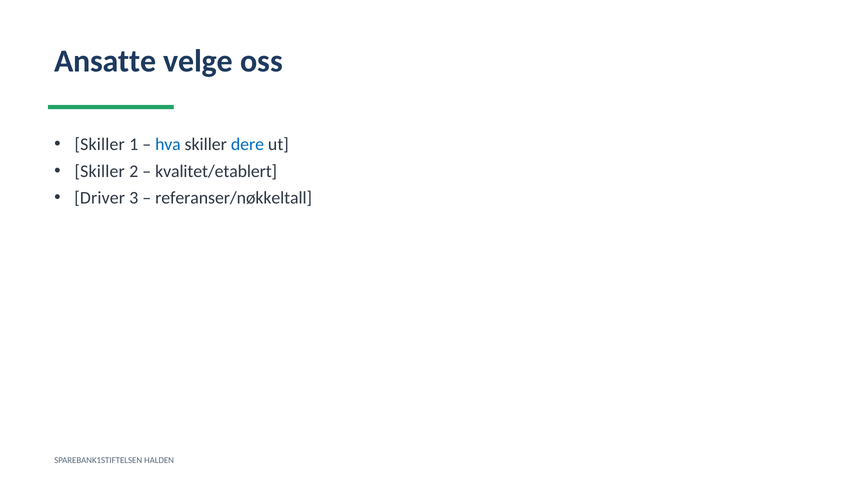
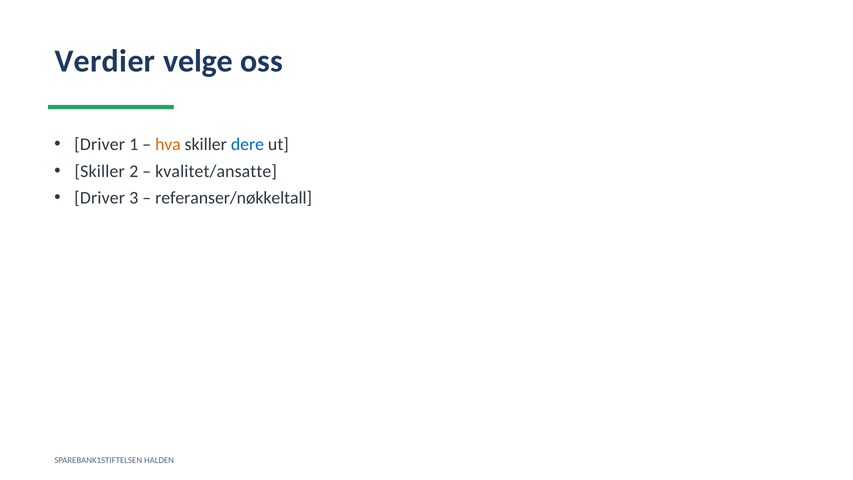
Ansatte: Ansatte -> Verdier (105, 61)
Skiller: Skiller -> Driver (100, 144)
hva colour: blue -> orange (168, 144)
kvalitet/etablert: kvalitet/etablert -> kvalitet/ansatte (216, 171)
